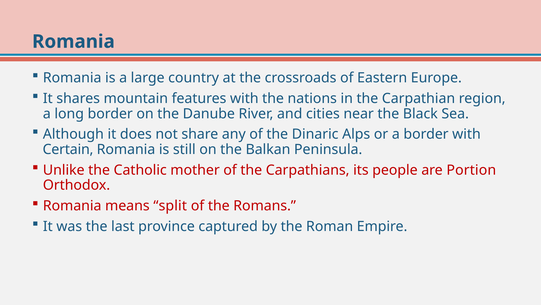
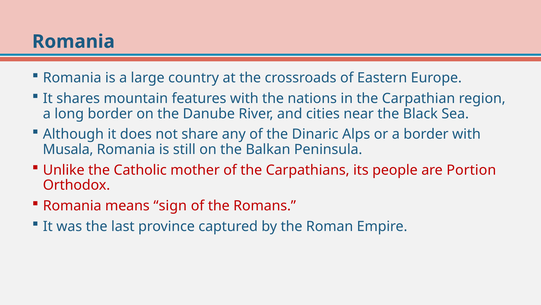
Certain: Certain -> Musala (68, 149)
split: split -> sign (170, 205)
